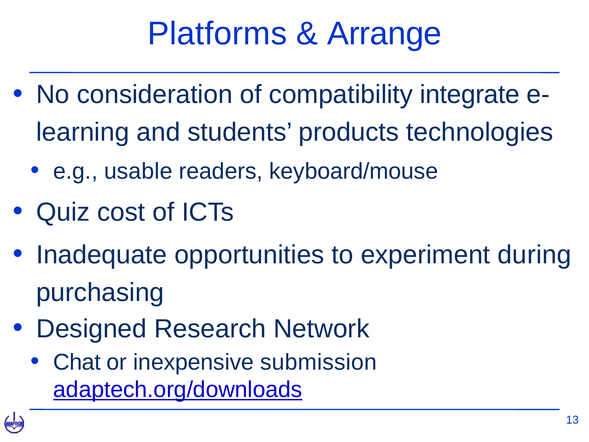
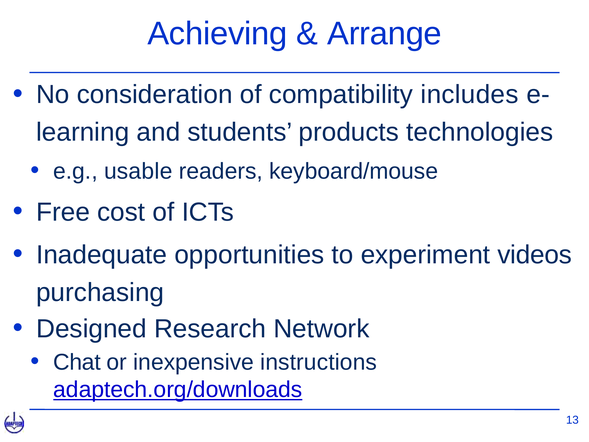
Platforms: Platforms -> Achieving (217, 34)
integrate: integrate -> includes (470, 95)
Quiz: Quiz -> Free (63, 212)
during: during -> videos (535, 255)
submission: submission -> instructions (319, 362)
